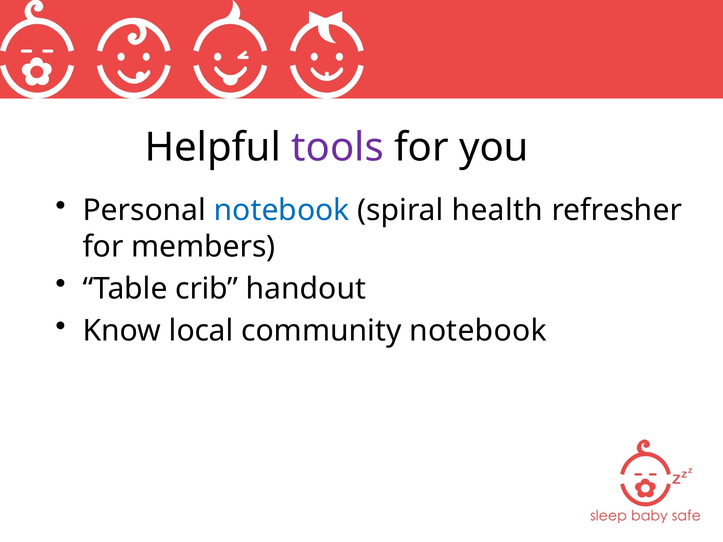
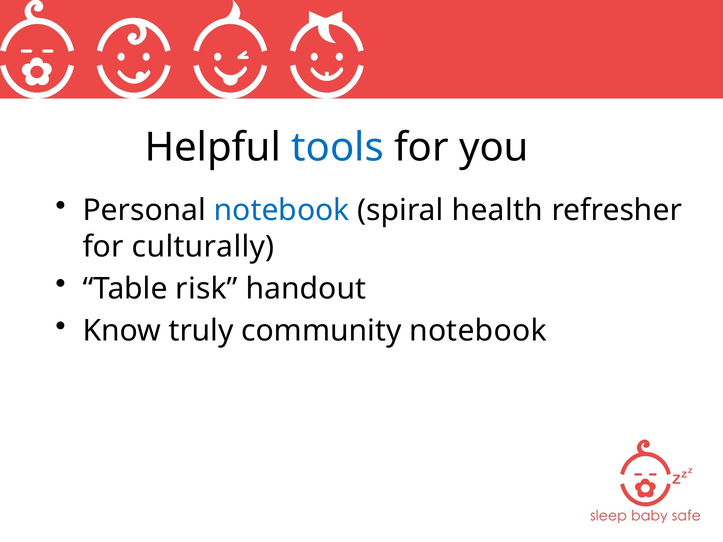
tools colour: purple -> blue (338, 147)
members: members -> culturally (203, 247)
crib: crib -> risk (207, 289)
local: local -> truly (201, 331)
